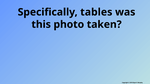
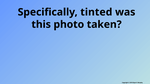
tables: tables -> tinted (96, 12)
